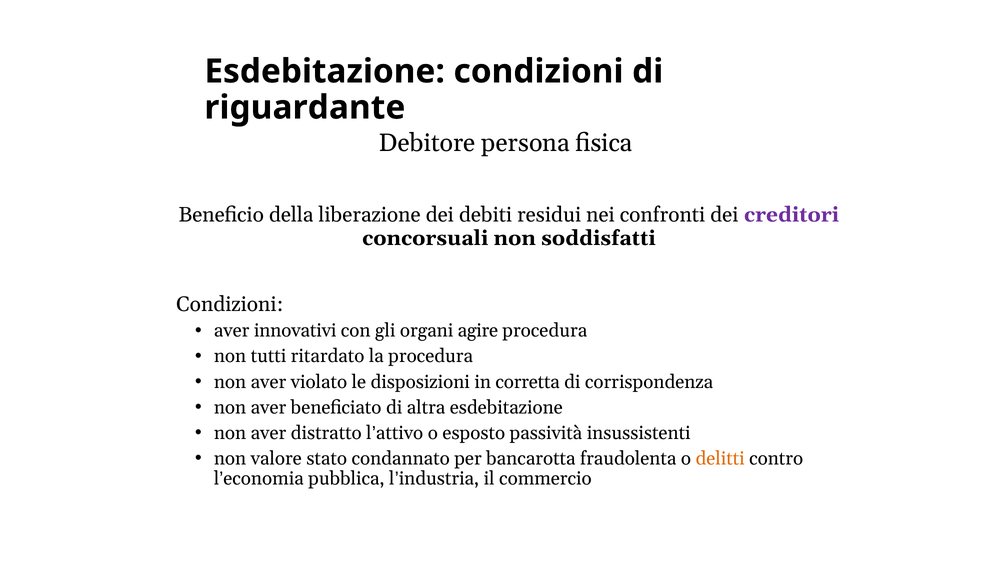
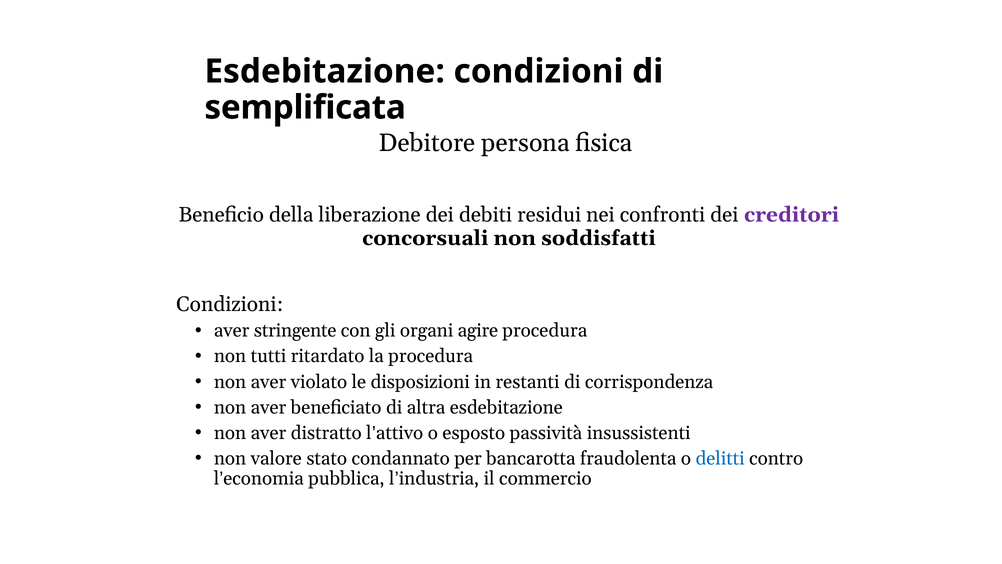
riguardante: riguardante -> semplificata (305, 107)
innovativi: innovativi -> stringente (295, 331)
corretta: corretta -> restanti (528, 382)
delitti colour: orange -> blue (720, 458)
